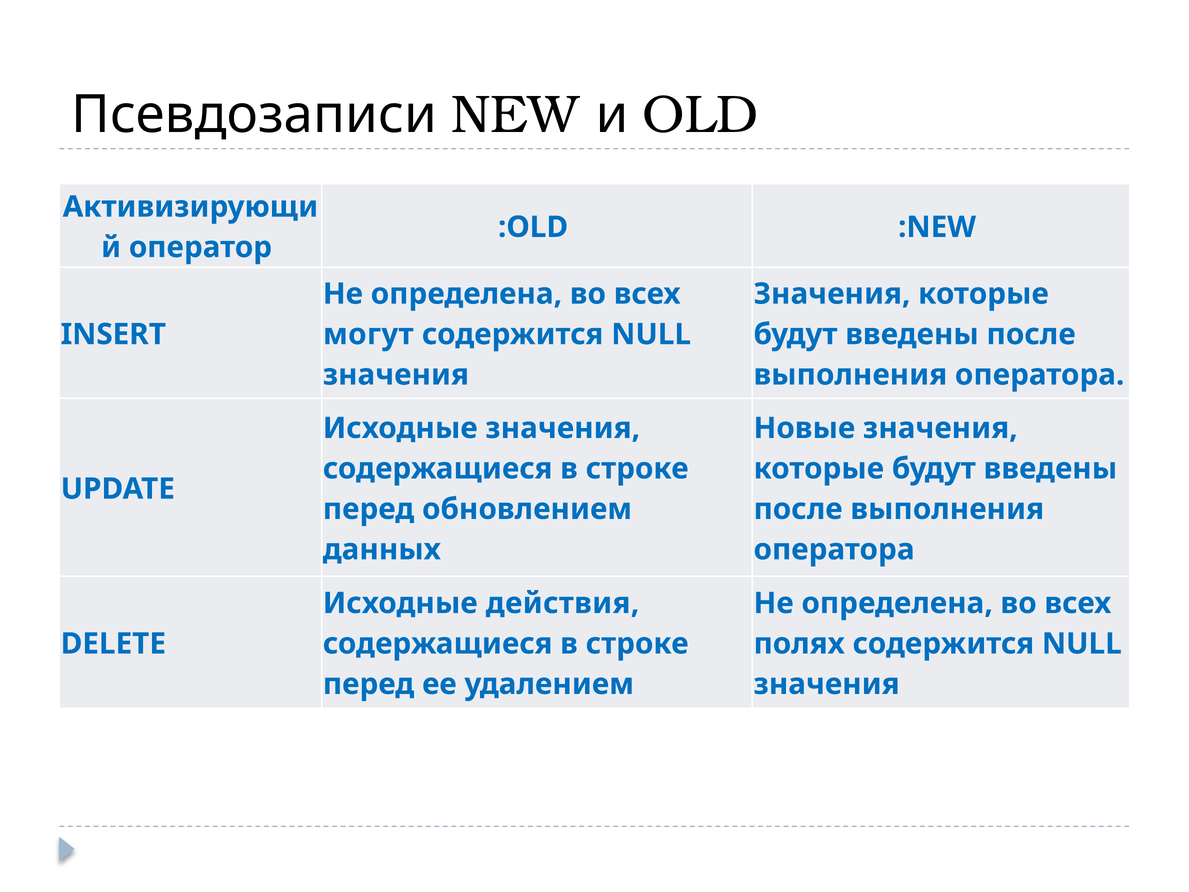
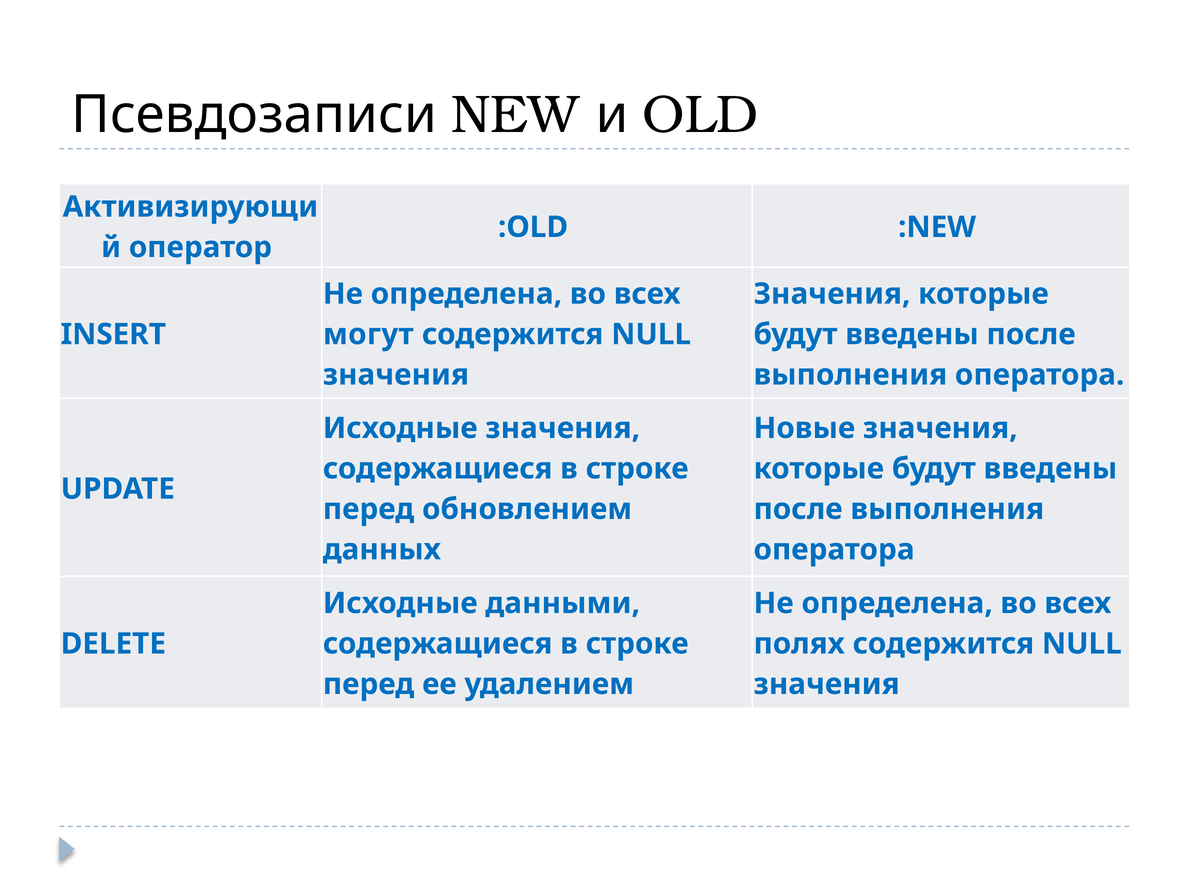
действия: действия -> данными (563, 603)
